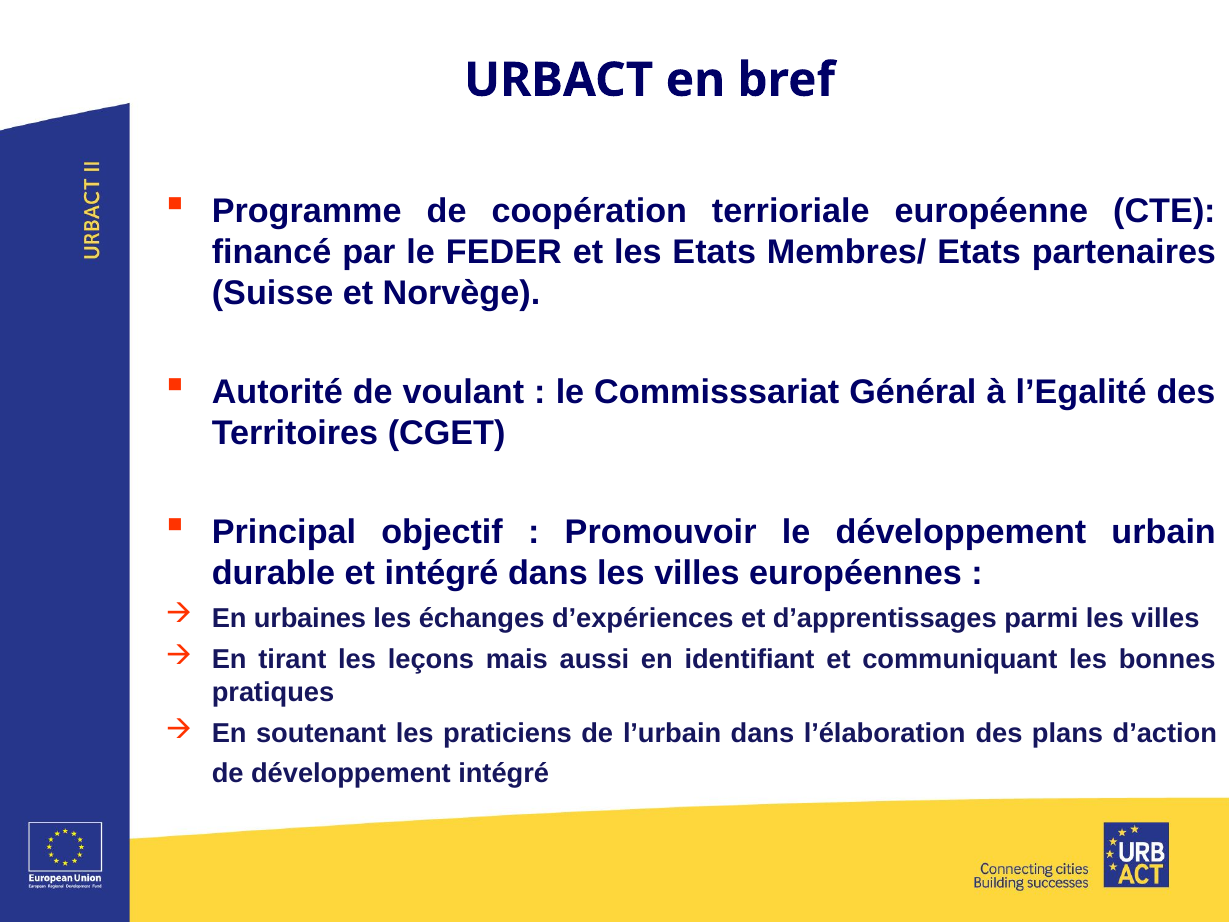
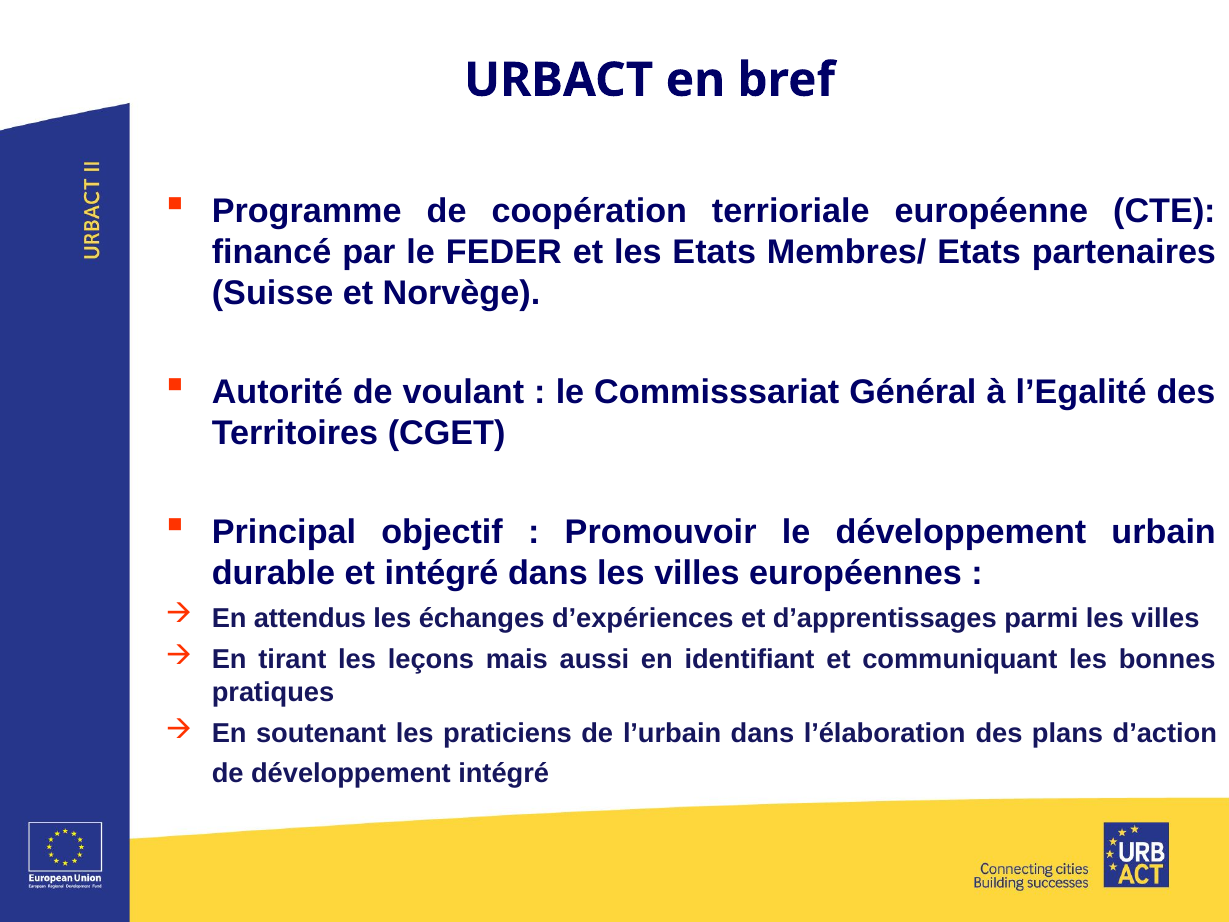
urbaines: urbaines -> attendus (310, 618)
